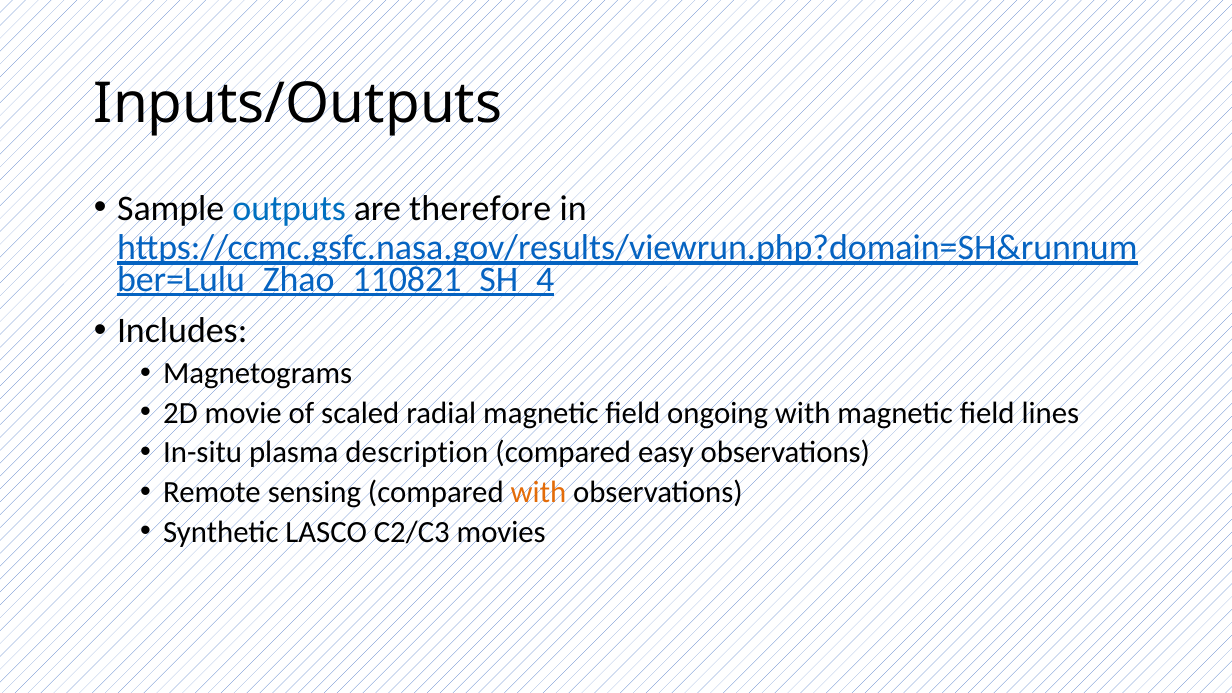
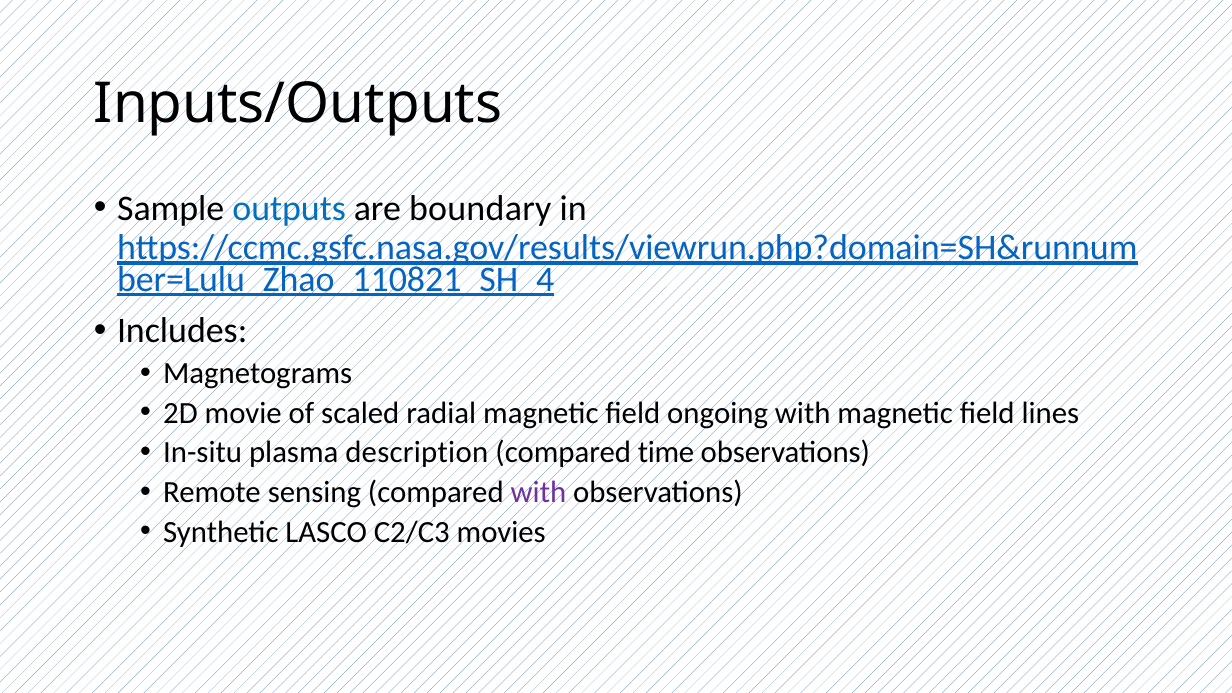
therefore: therefore -> boundary (480, 208)
easy: easy -> time (666, 453)
with colour: orange -> purple (538, 492)
